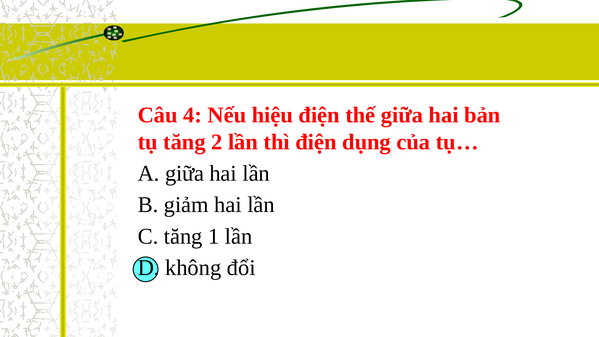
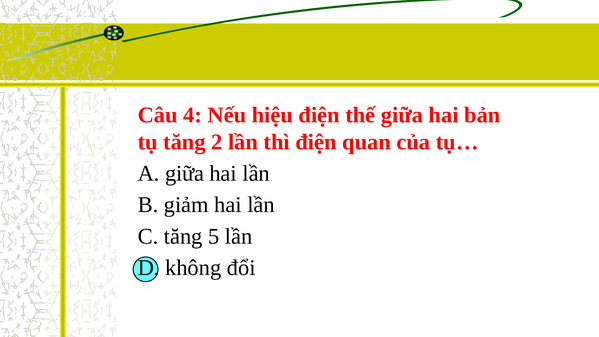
dụng: dụng -> quan (367, 142)
1: 1 -> 5 (214, 236)
